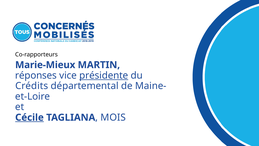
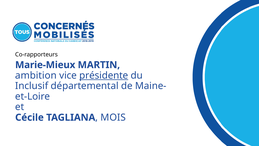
réponses: réponses -> ambition (36, 75)
Crédits: Crédits -> Inclusif (32, 86)
Cécile underline: present -> none (29, 117)
